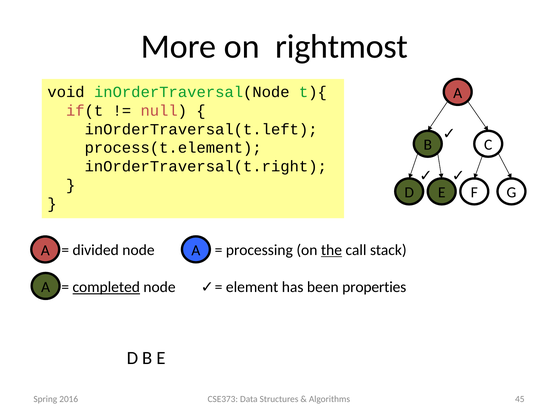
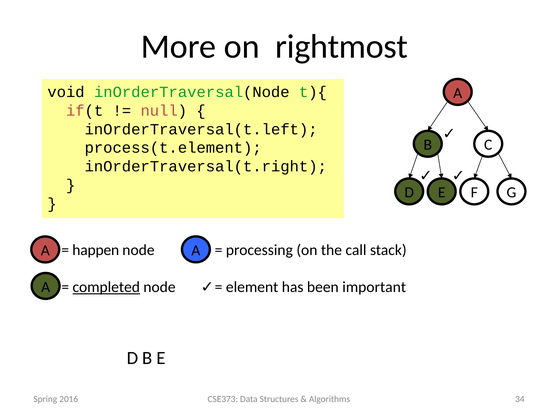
divided: divided -> happen (96, 250)
the underline: present -> none (331, 250)
properties: properties -> important (374, 288)
45: 45 -> 34 (520, 400)
